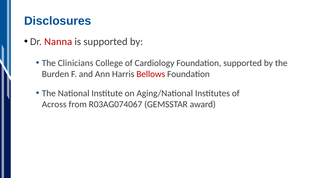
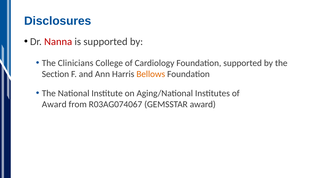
Burden: Burden -> Section (55, 74)
Bellows colour: red -> orange (151, 74)
Across: Across -> Award (54, 104)
